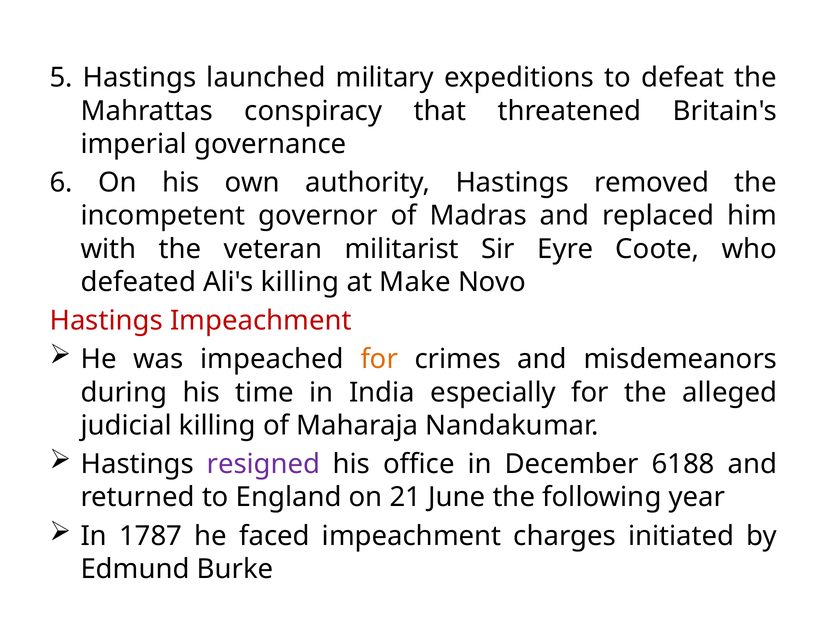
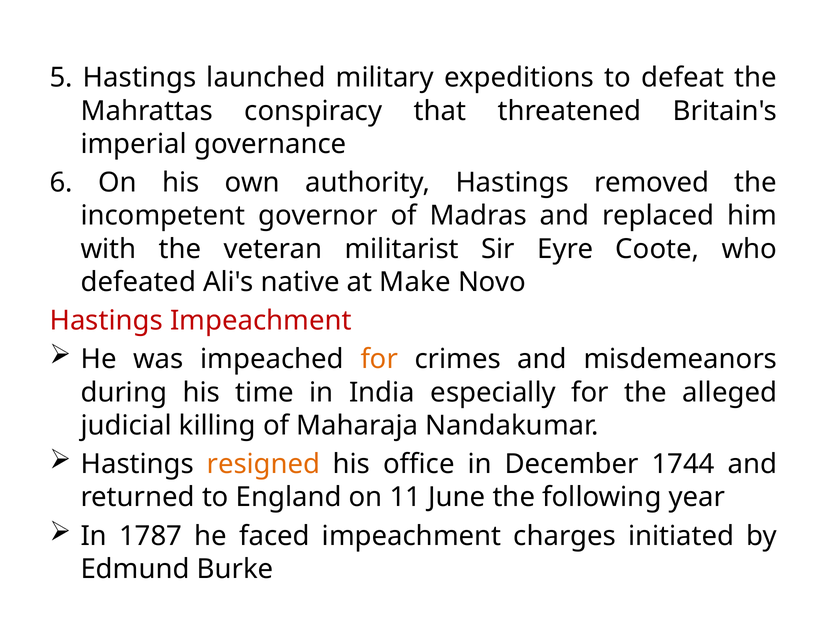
Ali's killing: killing -> native (300, 282)
resigned colour: purple -> orange (263, 464)
6188: 6188 -> 1744 (683, 464)
21: 21 -> 11 (405, 497)
